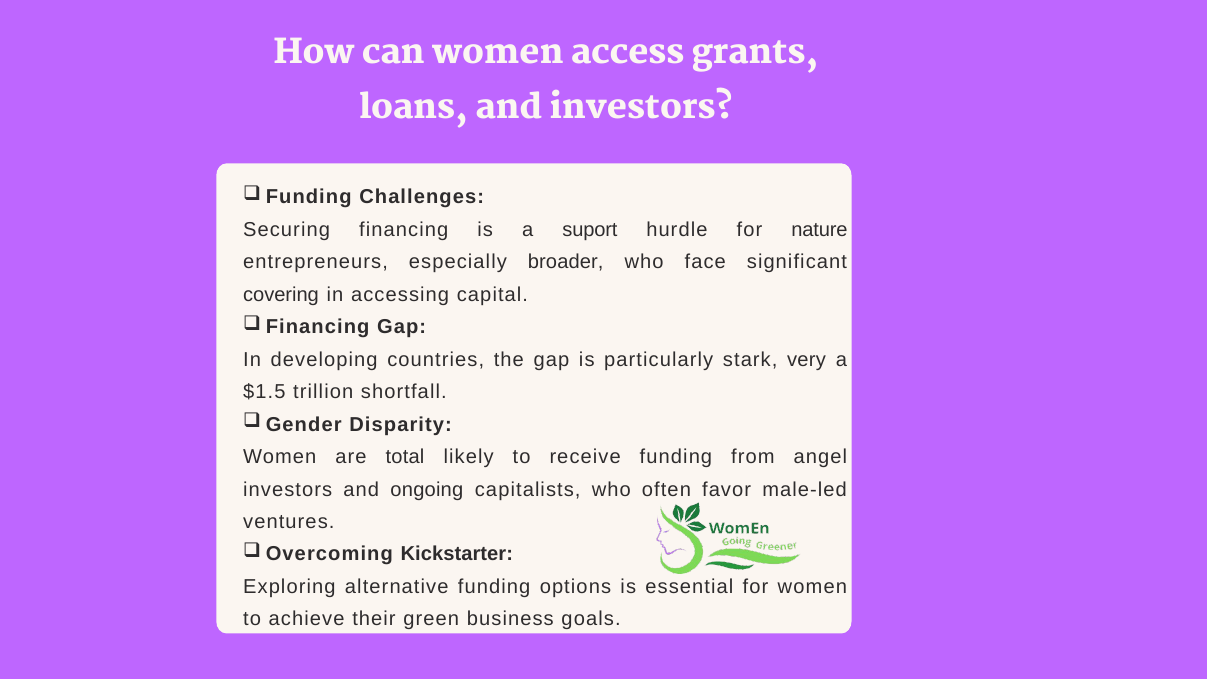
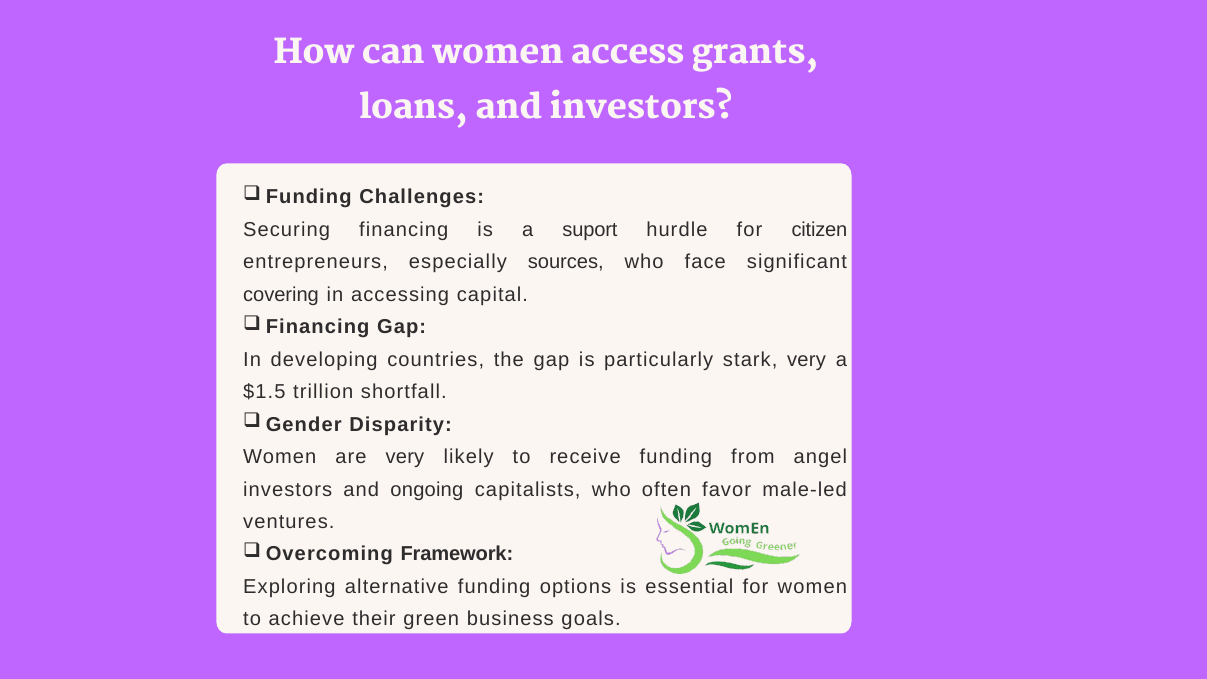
nature: nature -> citizen (819, 230)
broader: broader -> sources (566, 262)
are total: total -> very (405, 457)
Kickstarter: Kickstarter -> Framework (457, 554)
